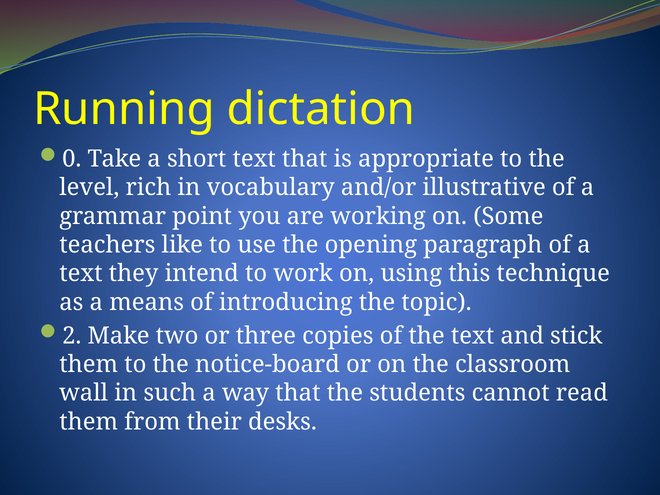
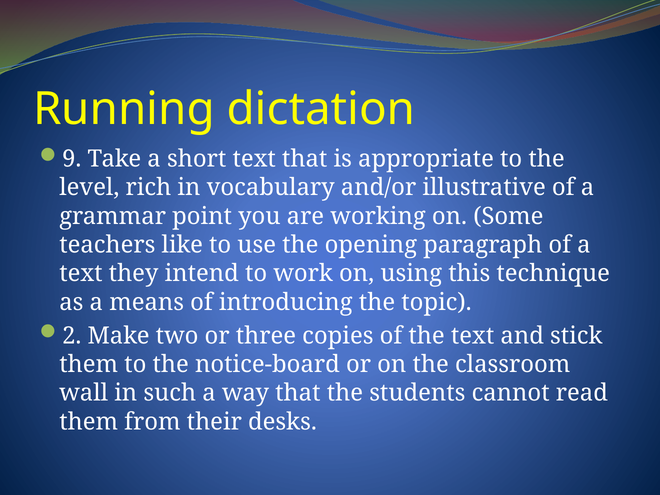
0: 0 -> 9 (72, 159)
